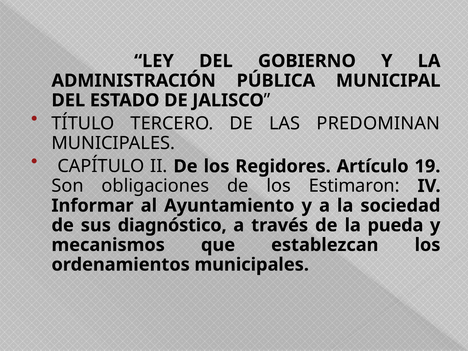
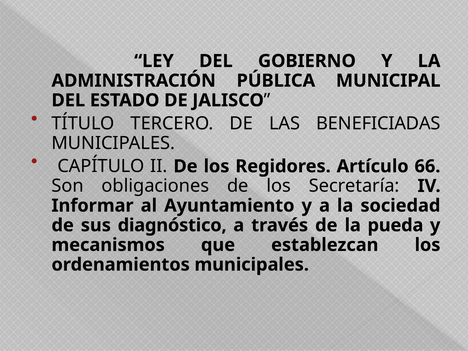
PREDOMINAN: PREDOMINAN -> BENEFICIADAS (378, 123)
19: 19 -> 66 (427, 166)
Estimaron: Estimaron -> Secretaría (354, 186)
